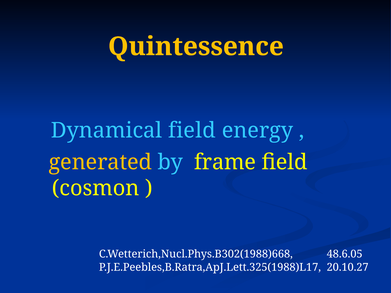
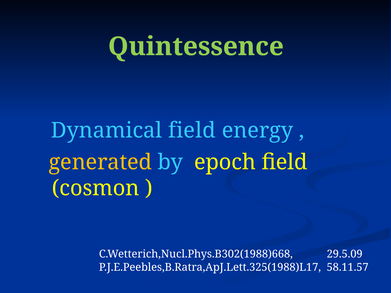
Quintessence colour: yellow -> light green (196, 47)
frame: frame -> epoch (225, 162)
48.6.05: 48.6.05 -> 29.5.09 (345, 254)
20.10.27: 20.10.27 -> 58.11.57 (348, 267)
